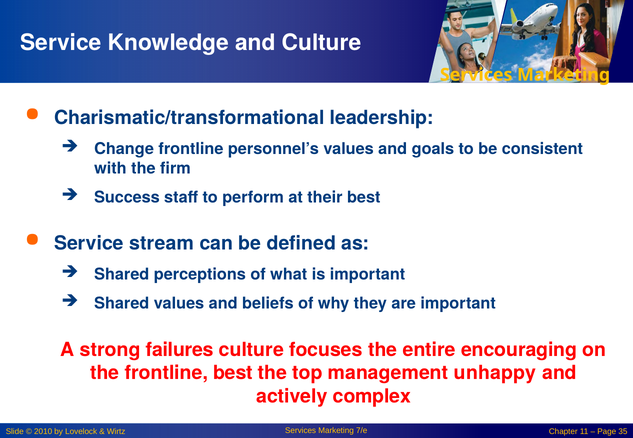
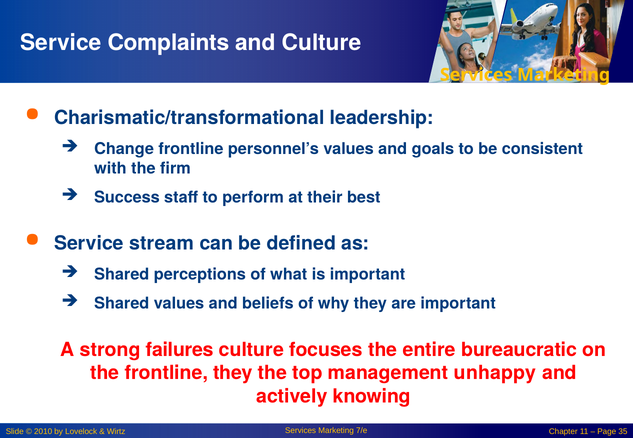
Knowledge: Knowledge -> Complaints (168, 43)
encouraging: encouraging -> bureaucratic (519, 350)
frontline best: best -> they (233, 373)
complex: complex -> knowing (372, 397)
